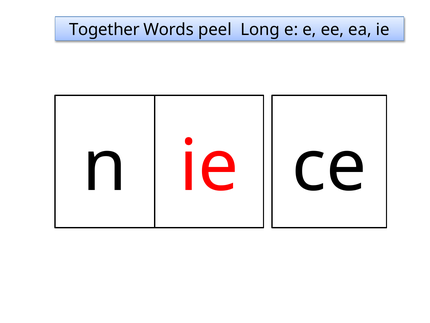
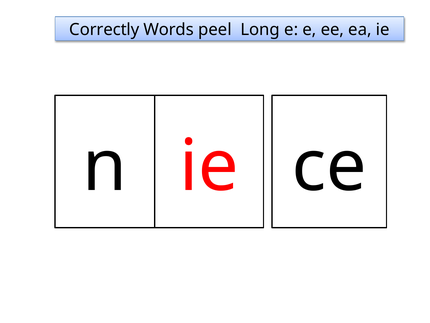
Together: Together -> Correctly (104, 30)
